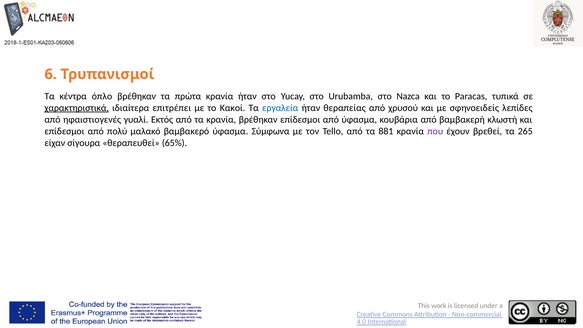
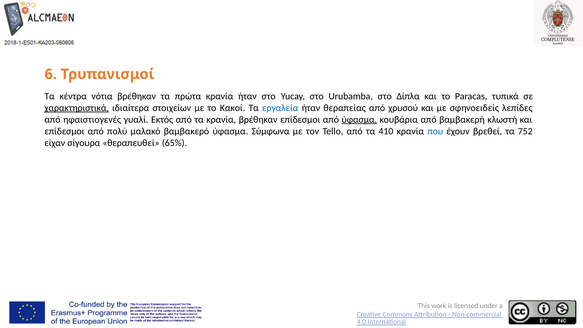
όπλο: όπλο -> νότια (102, 96)
Nazca: Nazca -> Δίπλα (408, 96)
επιτρέπει: επιτρέπει -> στοιχείων (172, 108)
ύφασμα underline: none -> present (359, 120)
881: 881 -> 410 (386, 131)
που colour: purple -> blue (435, 131)
265: 265 -> 752 (525, 131)
